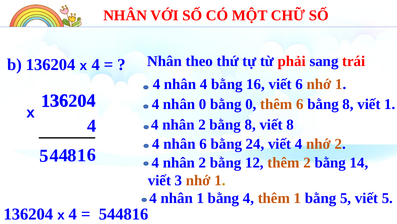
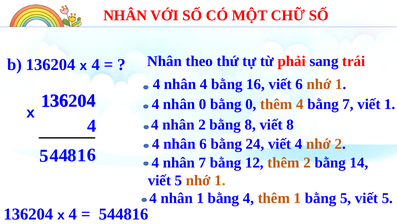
thêm 6: 6 -> 4 (300, 104)
8: 8 -> 7 (348, 104)
2: 2 -> 7 (202, 162)
3: 3 -> 5 (178, 180)
